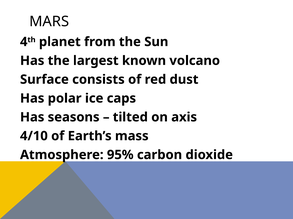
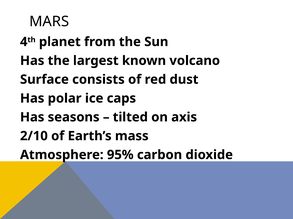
4/10: 4/10 -> 2/10 (34, 136)
